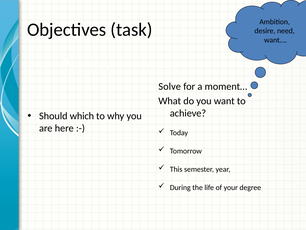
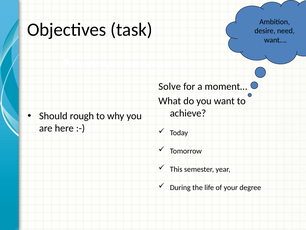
which: which -> rough (82, 116)
